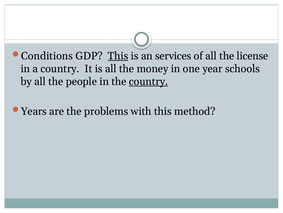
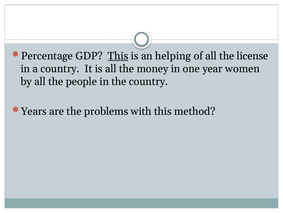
Conditions: Conditions -> Percentage (47, 56)
services: services -> helping (173, 56)
schools: schools -> women (242, 69)
country underline: present -> none (148, 81)
